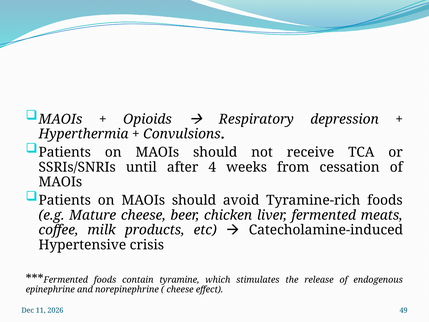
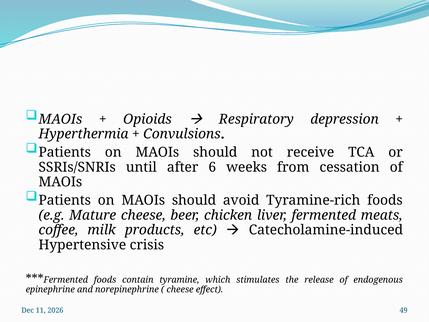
4: 4 -> 6 (212, 167)
